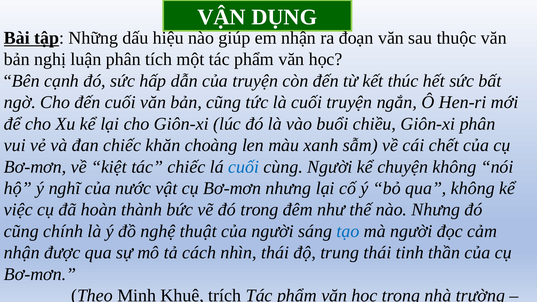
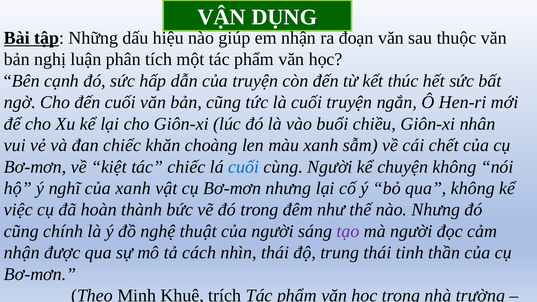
Giôn-xi phân: phân -> nhân (478, 124)
của nước: nước -> xanh (133, 188)
tạo colour: blue -> purple (348, 231)
